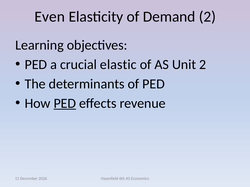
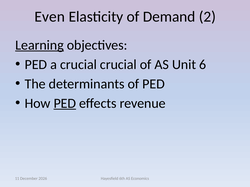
Learning underline: none -> present (40, 45)
crucial elastic: elastic -> crucial (118, 65)
Unit 2: 2 -> 6 (203, 65)
